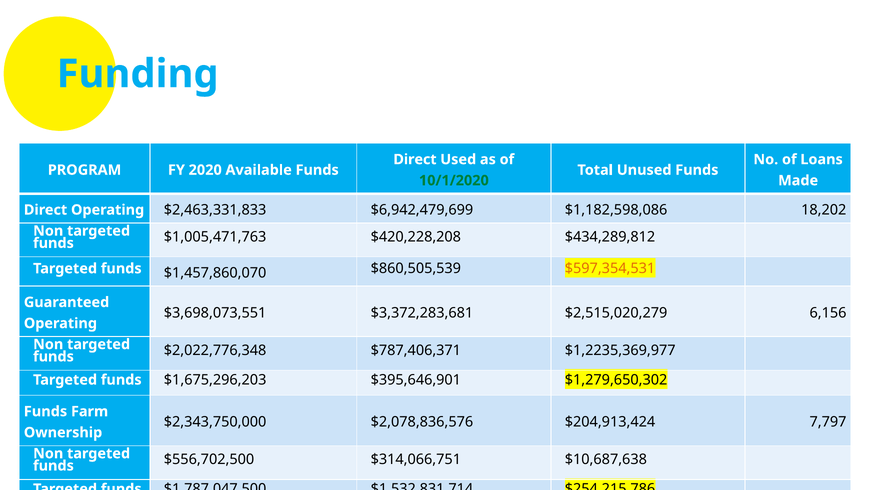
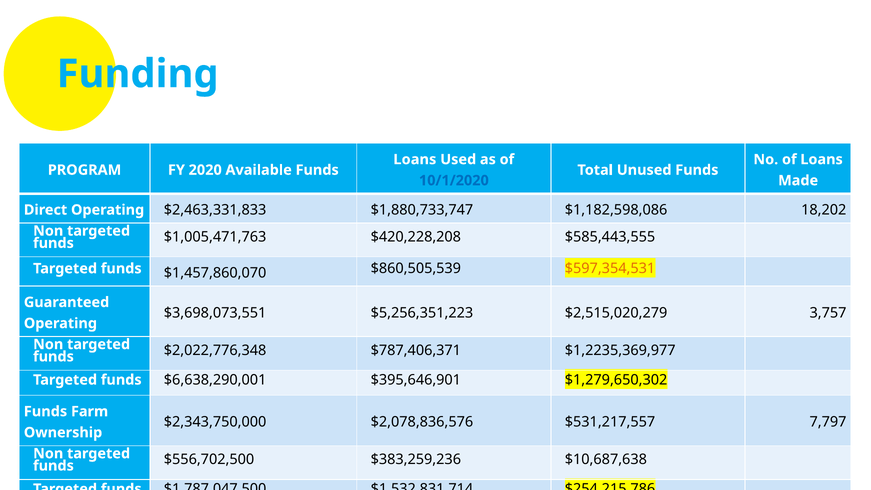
Direct: Direct -> Loans (415, 159)
10/1/2020 colour: green -> blue (454, 180)
$6,942,479,699: $6,942,479,699 -> $1,880,733,747 (422, 210)
$434,289,812: $434,289,812 -> $585,443,555 (610, 237)
$3,372,283,681: $3,372,283,681 -> $5,256,351,223 (422, 313)
6,156: 6,156 -> 3,757 (828, 313)
$1,675,296,203: $1,675,296,203 -> $6,638,290,001 (215, 380)
$204,913,424: $204,913,424 -> $531,217,557 (610, 422)
$314,066,751: $314,066,751 -> $383,259,236 (416, 460)
